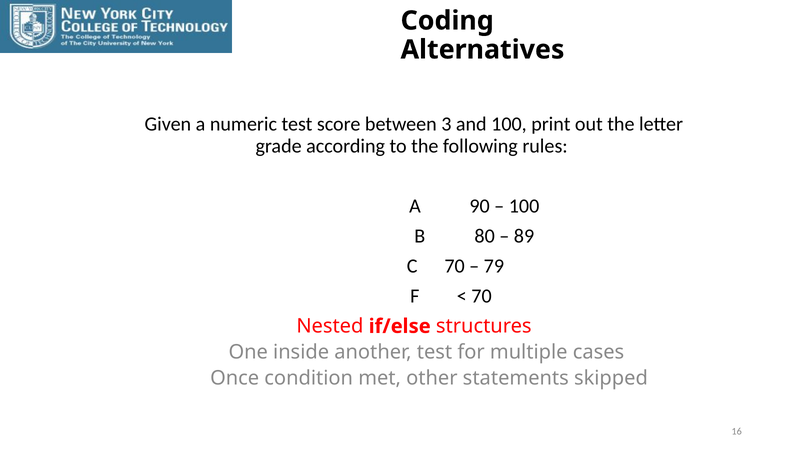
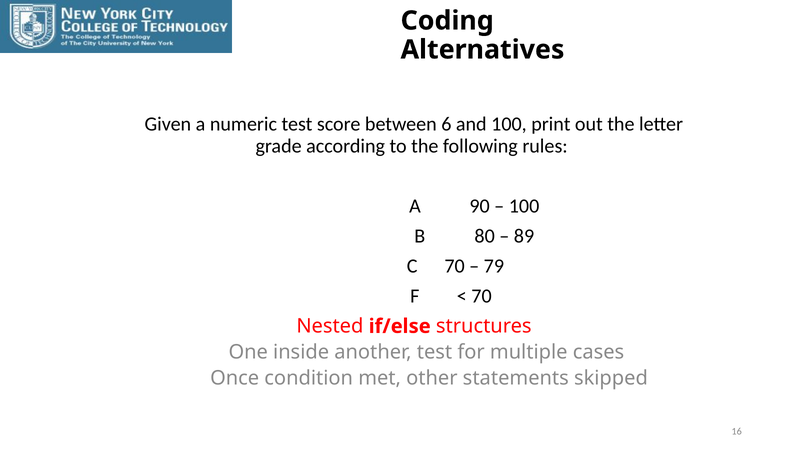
3: 3 -> 6 (446, 124)
